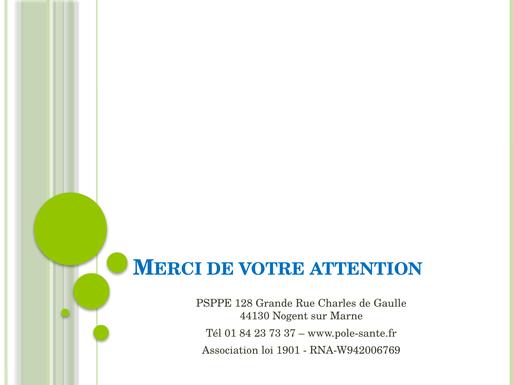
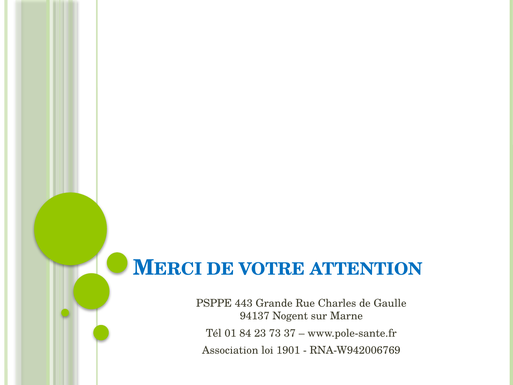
128: 128 -> 443 (244, 303)
44130: 44130 -> 94137 (255, 316)
